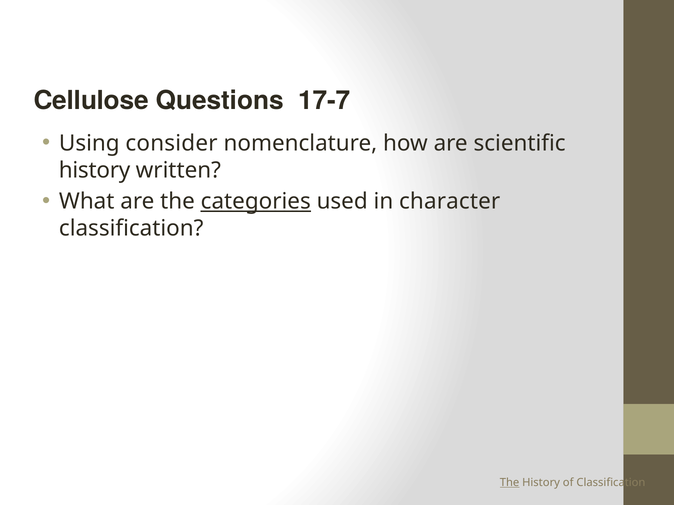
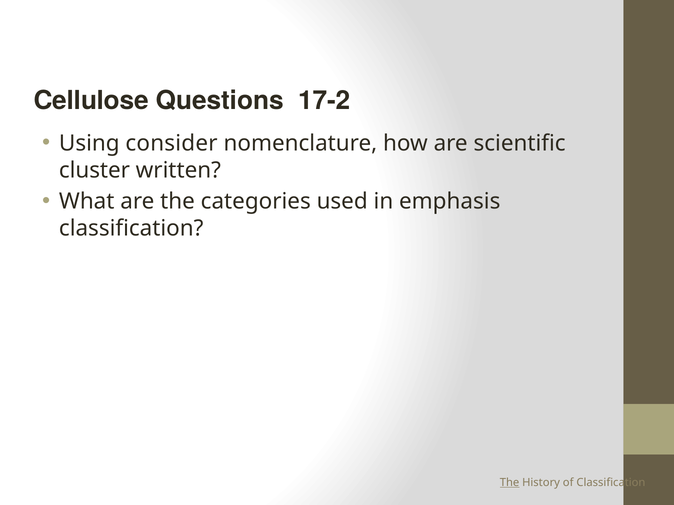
17-7: 17-7 -> 17-2 (324, 101)
history: history -> cluster (94, 170)
categories underline: present -> none (256, 202)
character: character -> emphasis (450, 202)
